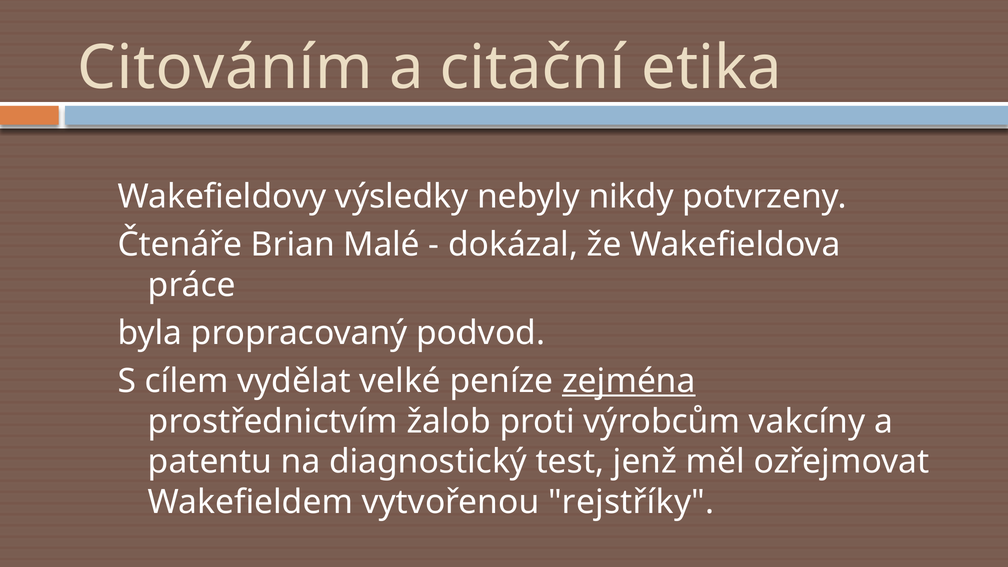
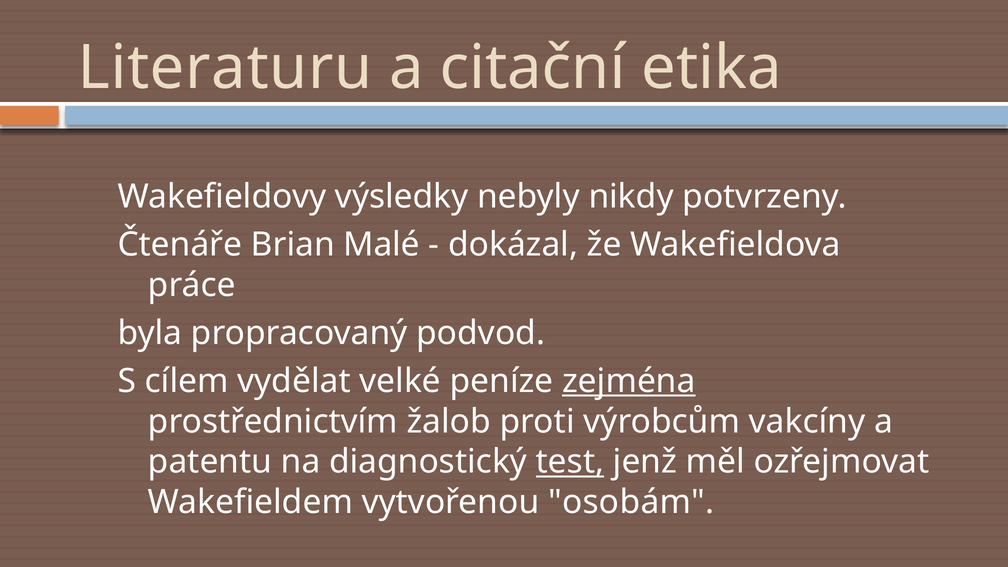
Citováním: Citováním -> Literaturu (225, 68)
test underline: none -> present (570, 462)
rejstříky: rejstříky -> osobám (631, 502)
